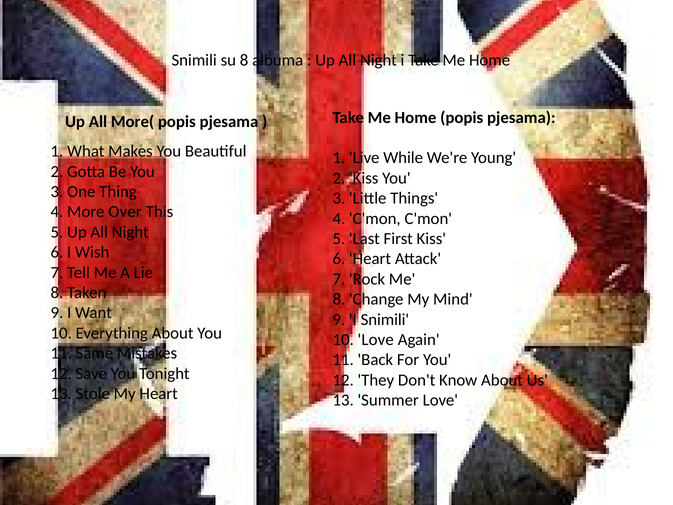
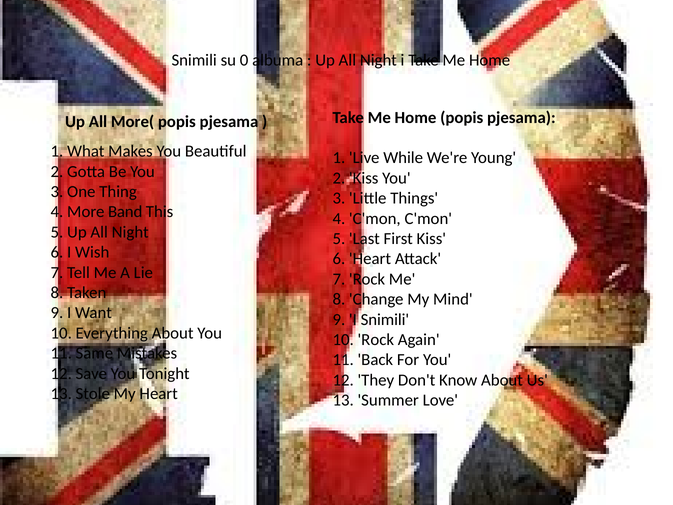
su 8: 8 -> 0 (244, 60)
Over: Over -> Band (125, 212)
10 Love: Love -> Rock (376, 340)
